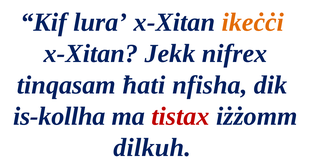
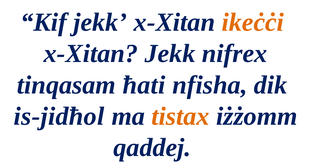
Kif lura: lura -> jekk (100, 22)
is-kollha: is-kollha -> is-jidħol (59, 117)
tistax colour: red -> orange (181, 117)
dilkuh: dilkuh -> qaddej (152, 148)
